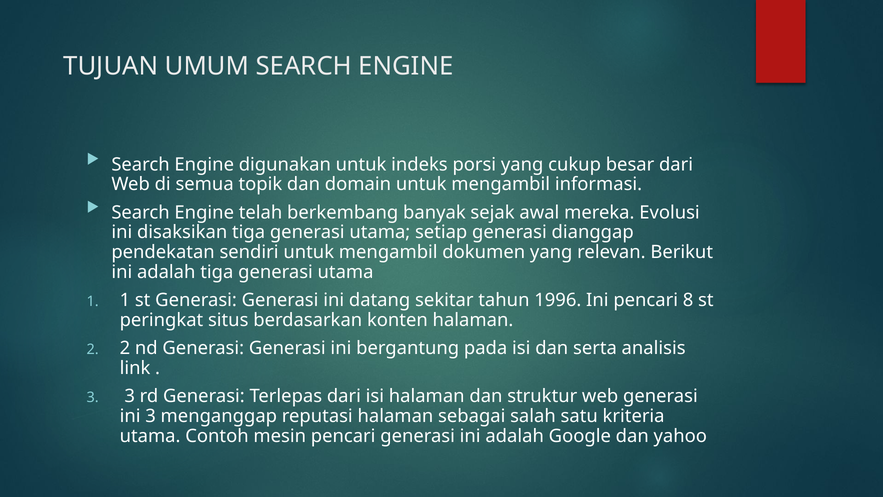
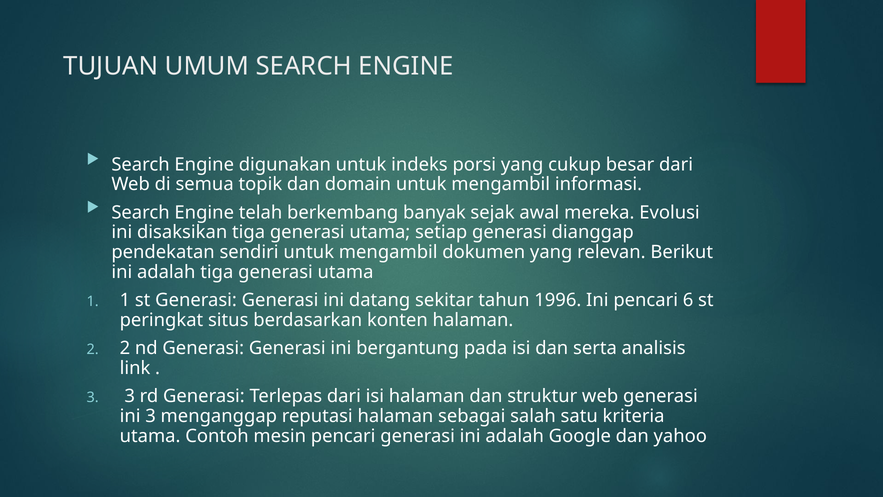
8: 8 -> 6 (688, 300)
